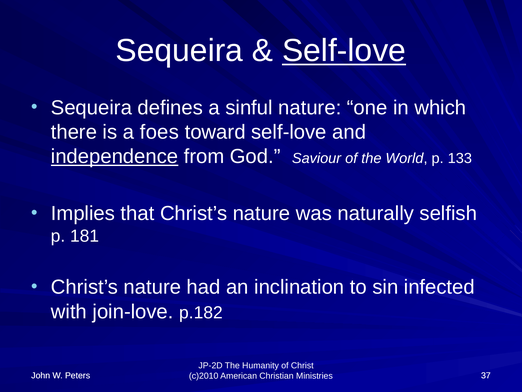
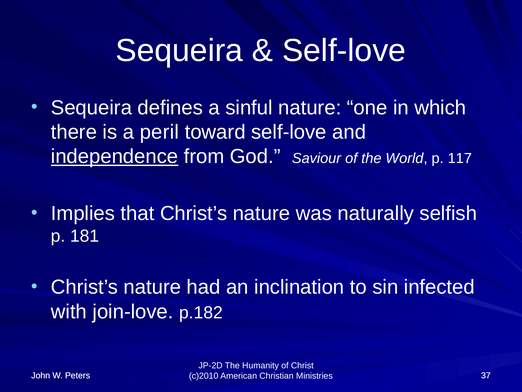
Self-love underline: present -> none (344, 51)
foes: foes -> peril (159, 132)
133: 133 -> 117 (460, 158)
